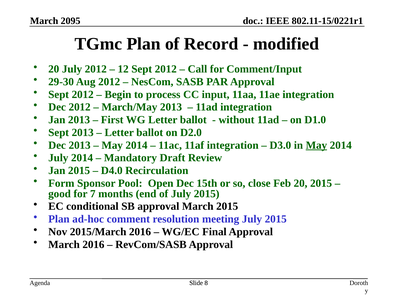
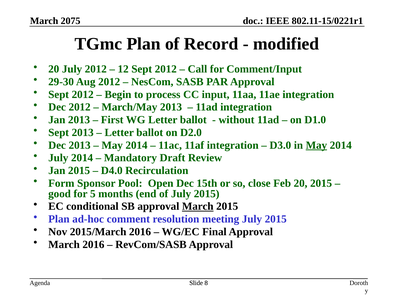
2095: 2095 -> 2075 (71, 21)
7: 7 -> 5 (93, 194)
March underline: none -> present (198, 207)
